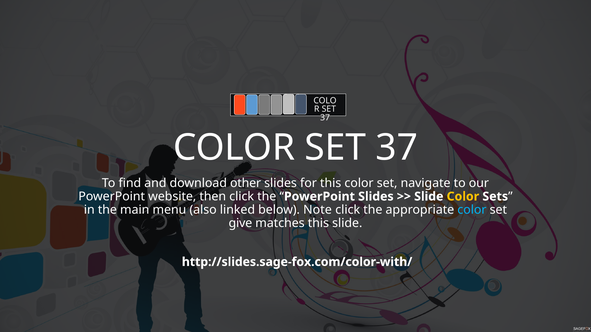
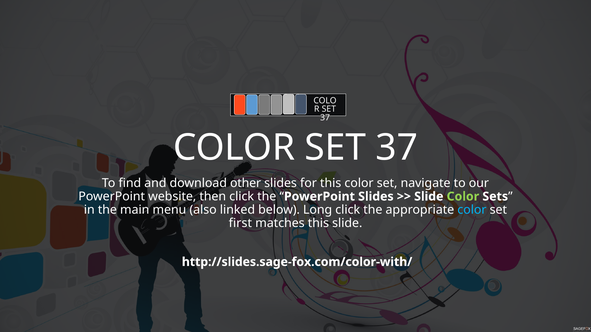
Color colour: yellow -> light green (463, 197)
Note: Note -> Long (318, 210)
give: give -> first (240, 223)
